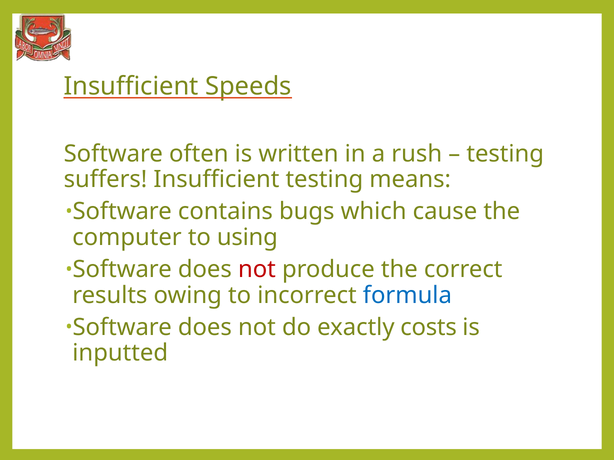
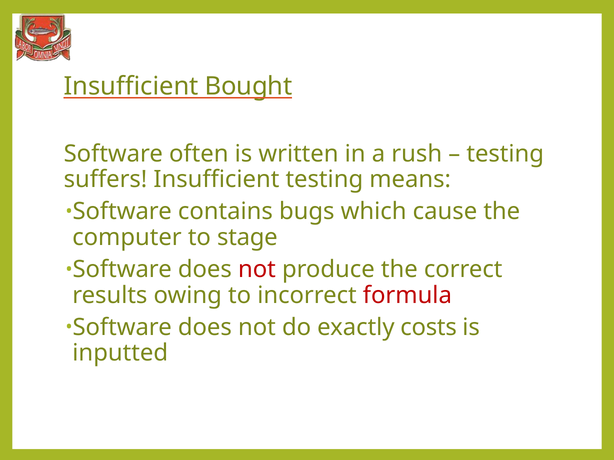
Speeds: Speeds -> Bought (249, 86)
using: using -> stage (247, 238)
formula colour: blue -> red (407, 295)
